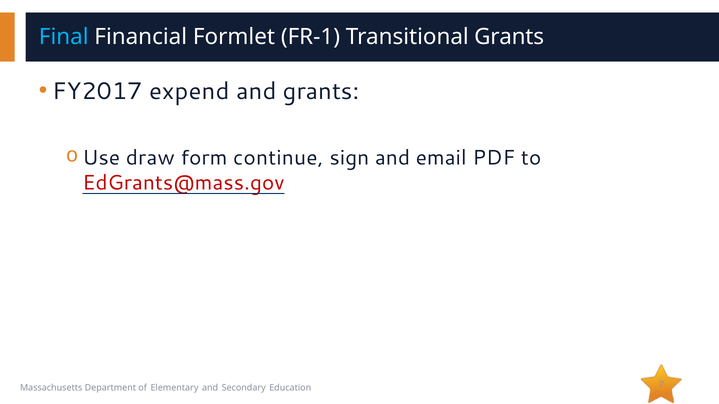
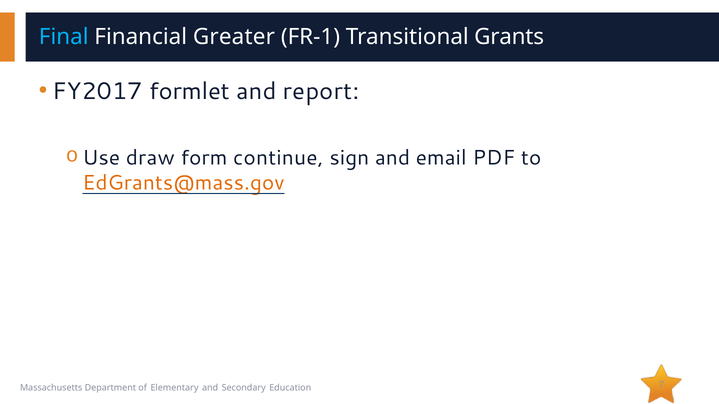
Formlet: Formlet -> Greater (234, 37)
expend: expend -> formlet (190, 91)
and grants: grants -> report (321, 91)
EdGrants@mass.gov colour: red -> orange (183, 183)
